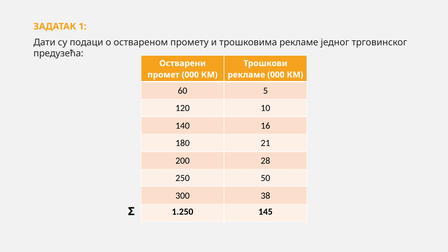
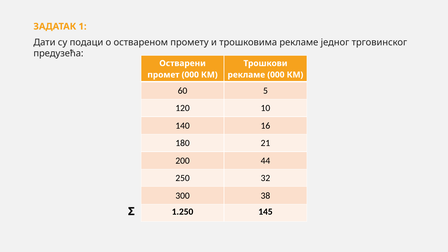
28: 28 -> 44 (265, 161)
50: 50 -> 32 (265, 178)
